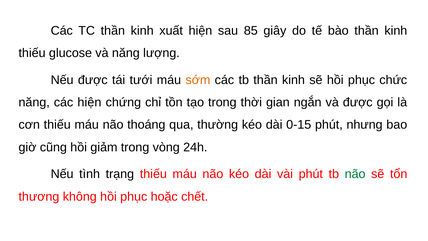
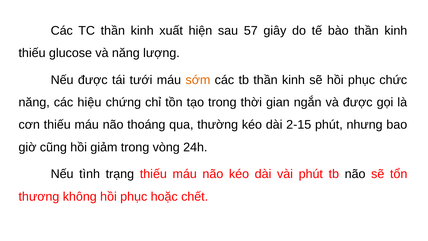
85: 85 -> 57 (251, 31)
các hiện: hiện -> hiệu (89, 102)
0-15: 0-15 -> 2-15 (299, 125)
não colour: green -> black (355, 174)
